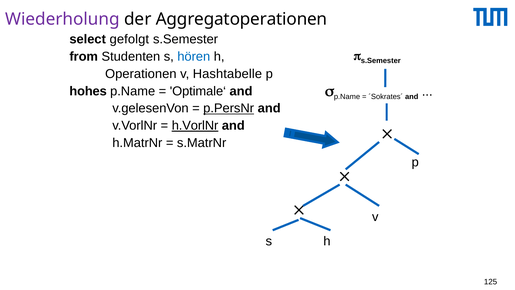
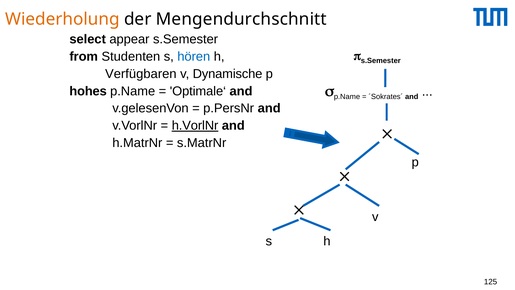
Wiederholung colour: purple -> orange (62, 19)
Aggregatoperationen: Aggregatoperationen -> Mengendurchschnitt (241, 19)
gefolgt: gefolgt -> appear (129, 39)
Operationen: Operationen -> Verfügbaren (141, 74)
Hashtabelle: Hashtabelle -> Dynamische (228, 74)
p.PersNr underline: present -> none (229, 108)
